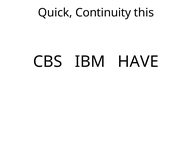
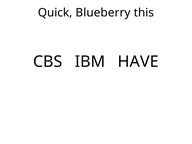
Continuity: Continuity -> Blueberry (103, 13)
